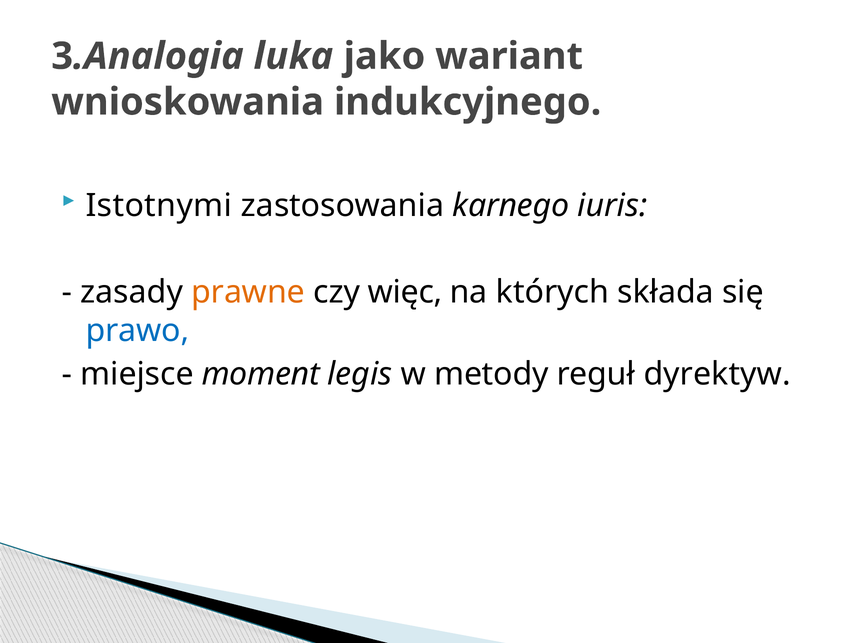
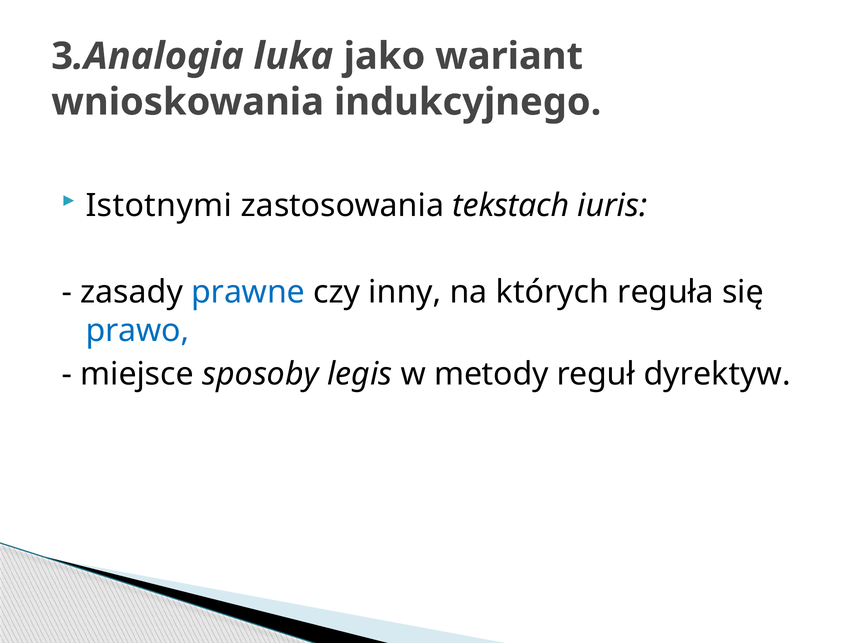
karnego: karnego -> tekstach (511, 205)
prawne colour: orange -> blue (248, 292)
więc: więc -> inny (405, 292)
składa: składa -> reguła (666, 292)
moment: moment -> sposoby (261, 374)
